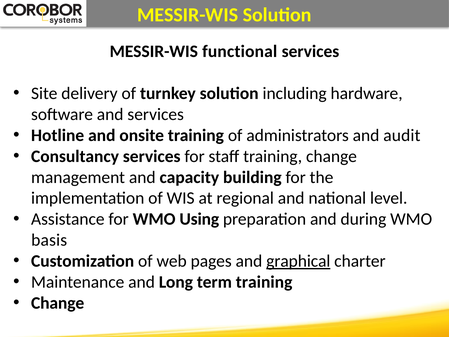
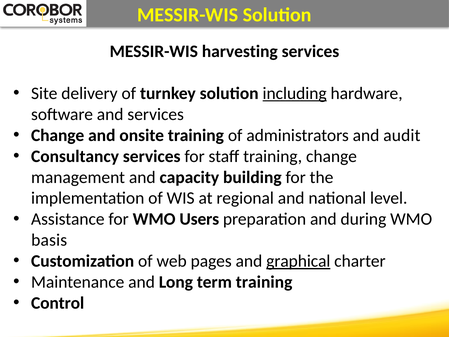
functional: functional -> harvesting (240, 51)
including underline: none -> present (295, 93)
Hotline: Hotline -> Change (58, 135)
Using: Using -> Users (199, 219)
Change: Change -> Control (58, 303)
